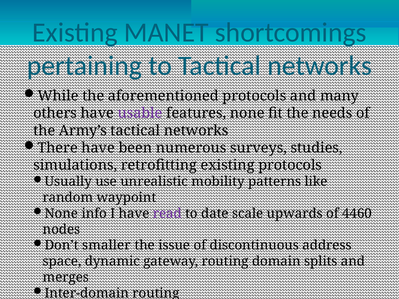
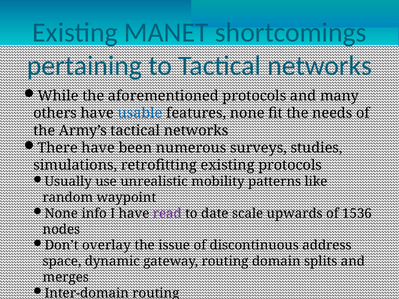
usable colour: purple -> blue (140, 113)
4460: 4460 -> 1536 (357, 214)
smaller: smaller -> overlay (106, 246)
